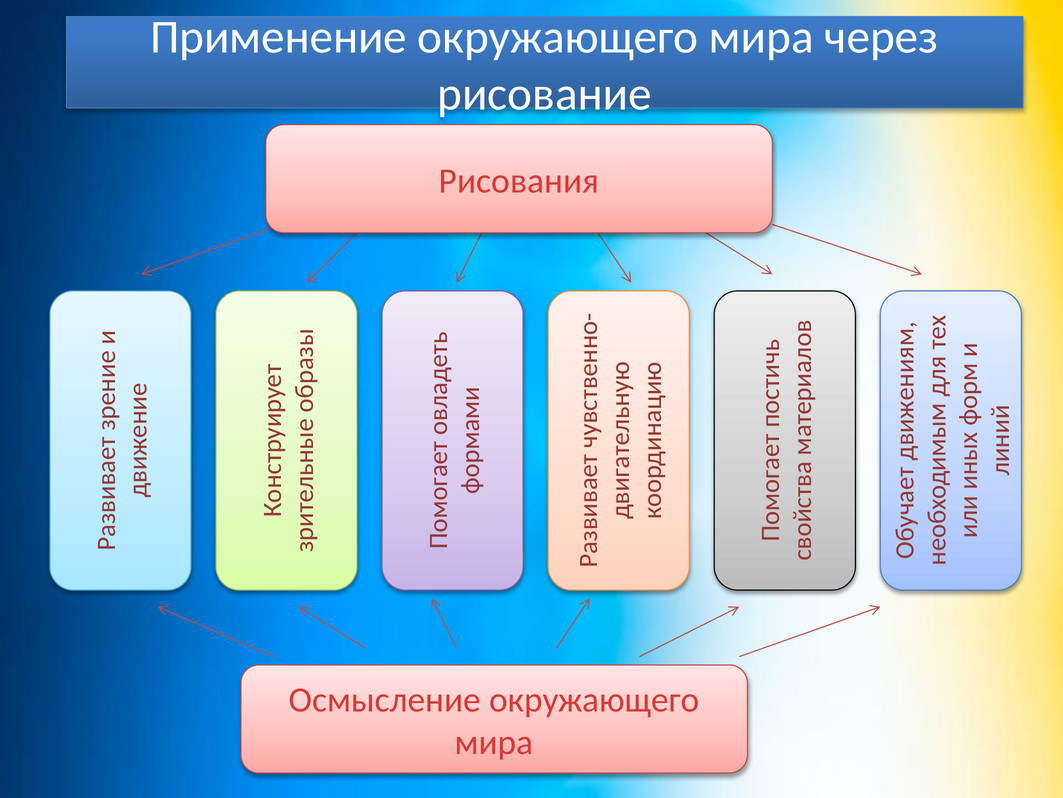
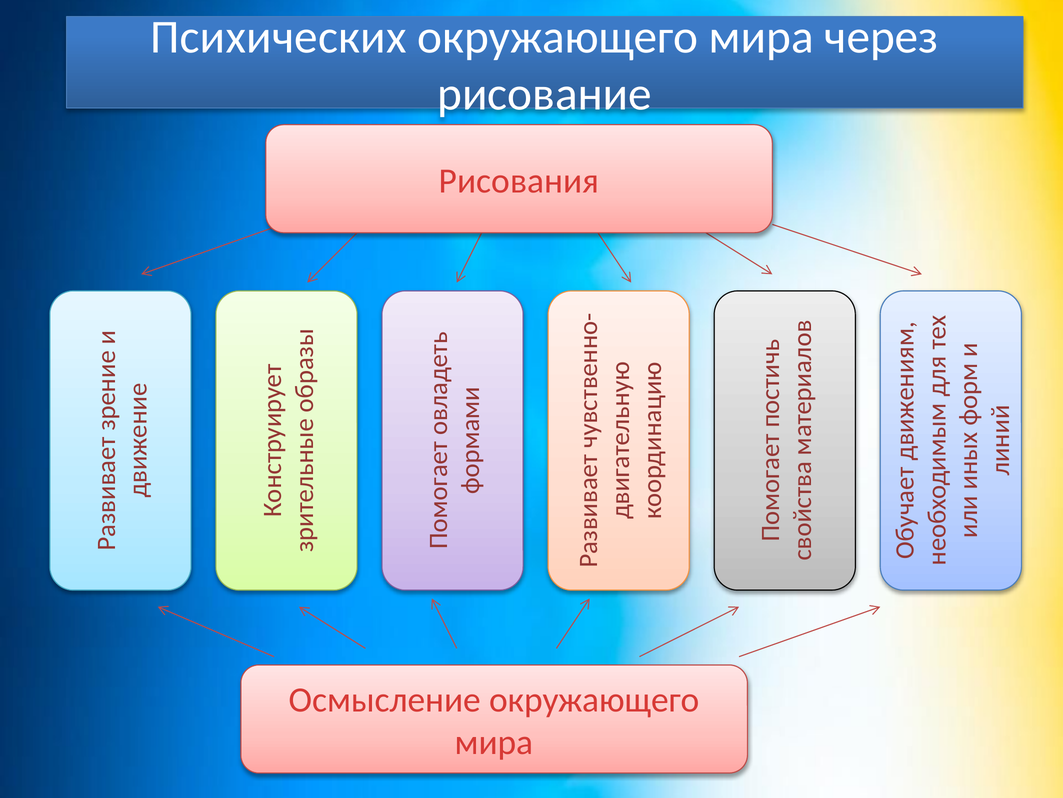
Применение: Применение -> Психических (278, 37)
